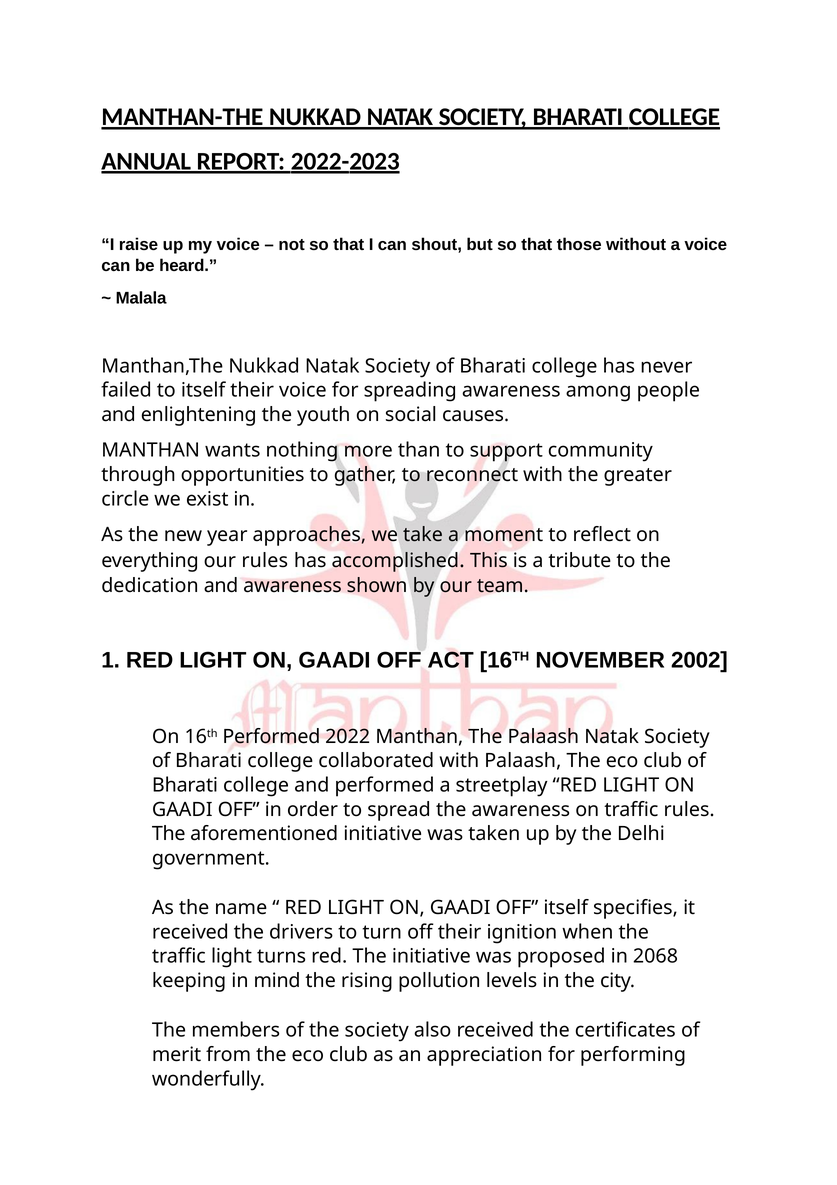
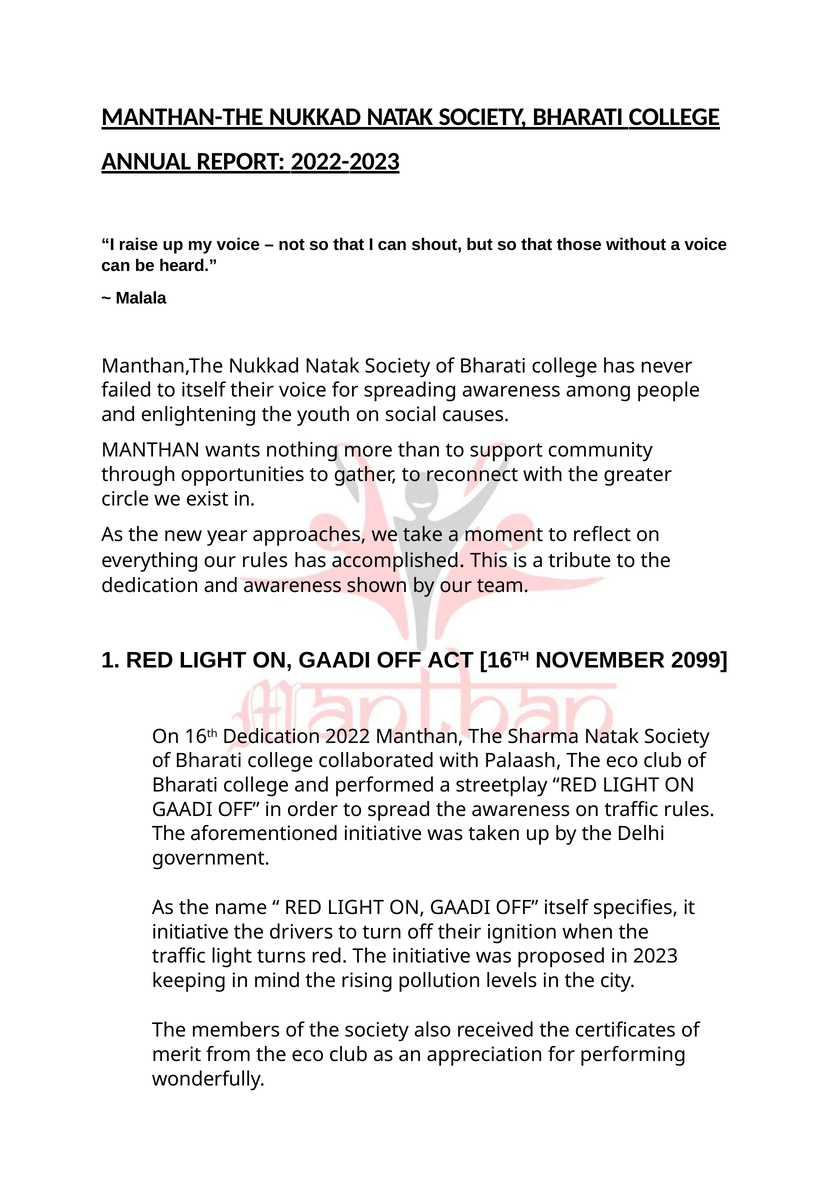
2002: 2002 -> 2099 (699, 660)
16th Performed: Performed -> Dedication (271, 736)
The Palaash: Palaash -> Sharma (543, 736)
received: received -> initiative (190, 932)
2068: 2068 -> 2023 (656, 956)
